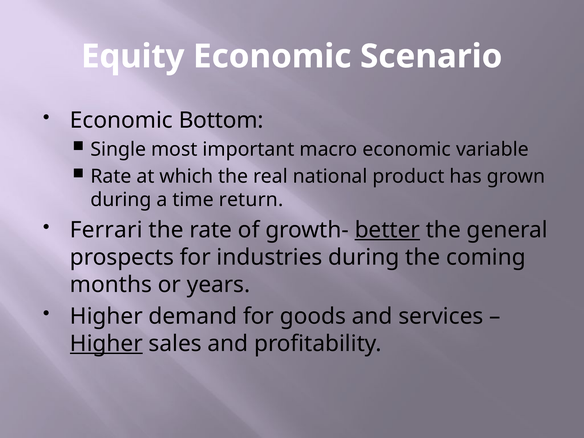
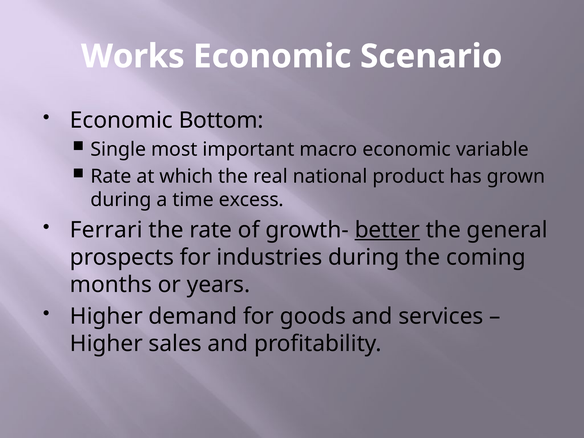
Equity: Equity -> Works (133, 56)
return: return -> excess (251, 200)
Higher underline: present -> none (106, 344)
